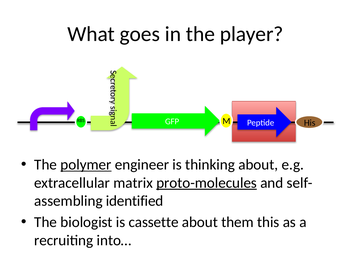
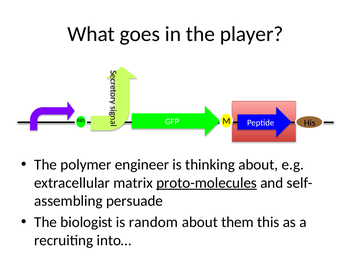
polymer underline: present -> none (86, 165)
identified: identified -> persuade (135, 201)
cassette: cassette -> random (153, 222)
